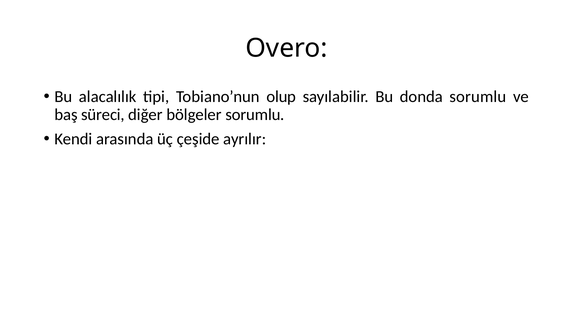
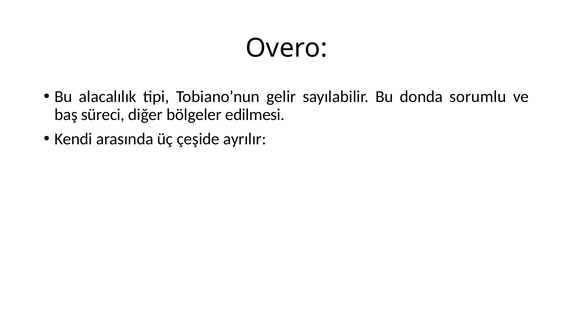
olup: olup -> gelir (281, 97)
bölgeler sorumlu: sorumlu -> edilmesi (255, 115)
